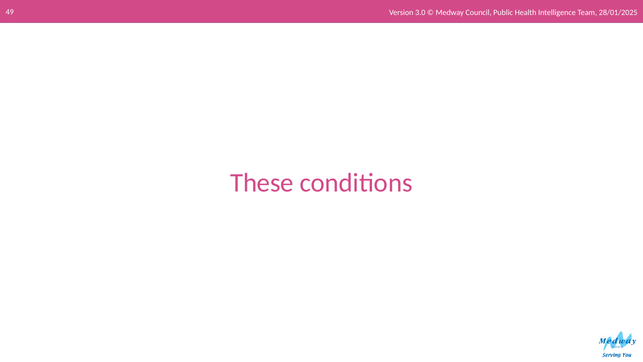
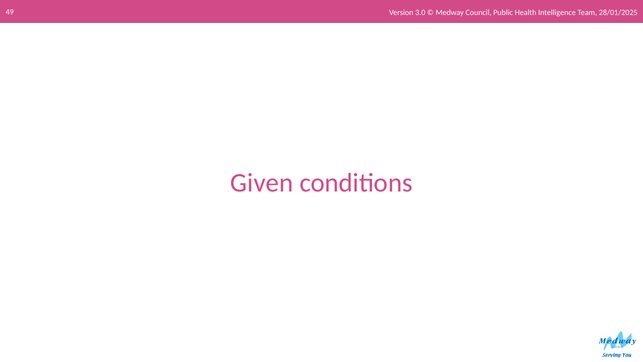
These: These -> Given (262, 183)
